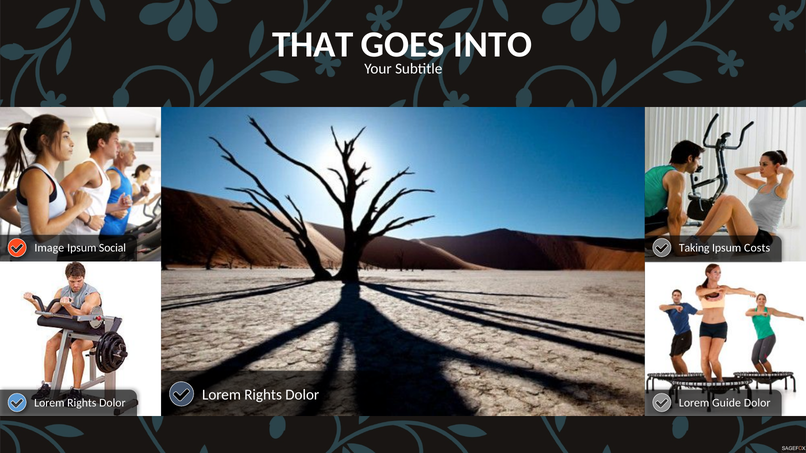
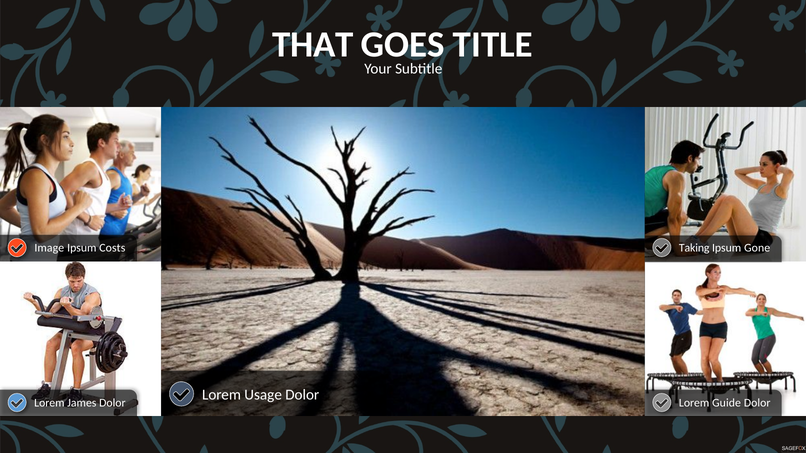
INTO: INTO -> TITLE (493, 45)
Social: Social -> Costs (112, 248)
Costs: Costs -> Gone (757, 248)
Rights: Rights -> Usage (263, 395)
Rights: Rights -> James (82, 403)
